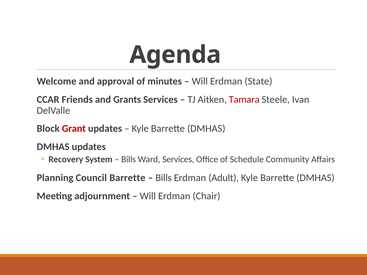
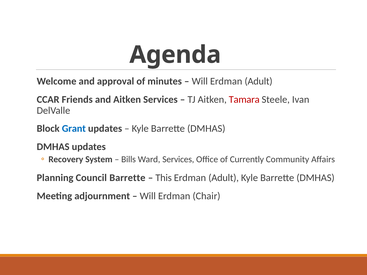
Will Erdman State: State -> Adult (259, 81)
and Grants: Grants -> Aitken (127, 100)
Grant colour: red -> blue (74, 129)
Schedule: Schedule -> Currently (247, 159)
Bills: Bills -> This (164, 178)
